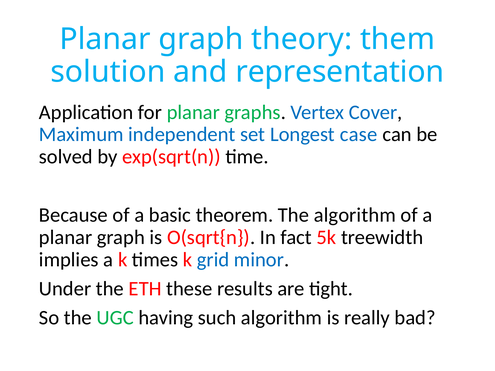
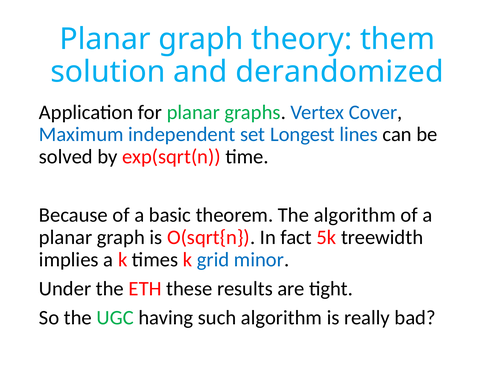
representation: representation -> derandomized (340, 72)
case: case -> lines (359, 135)
